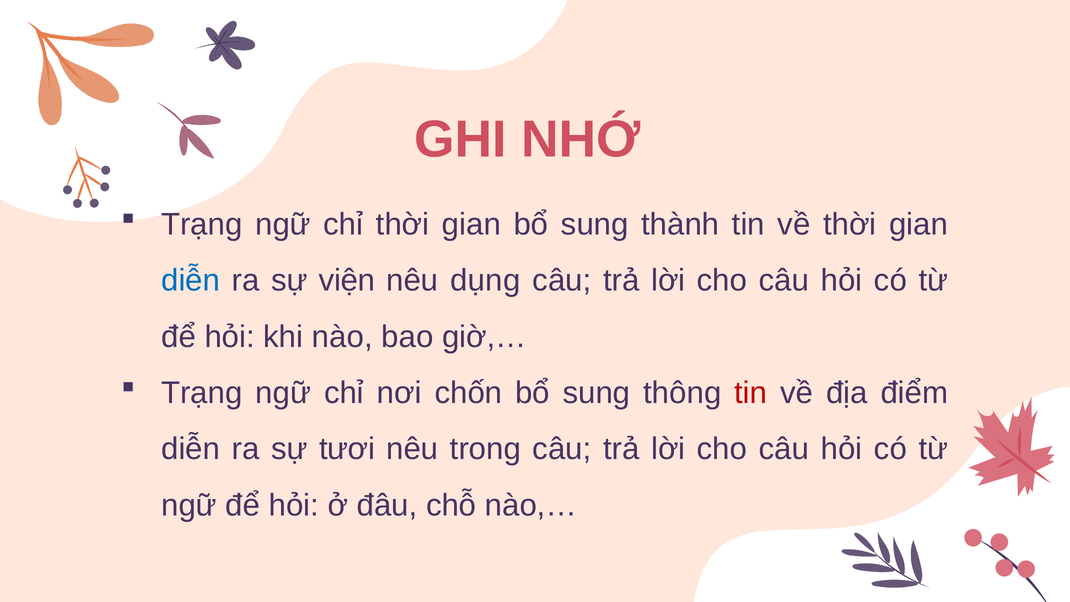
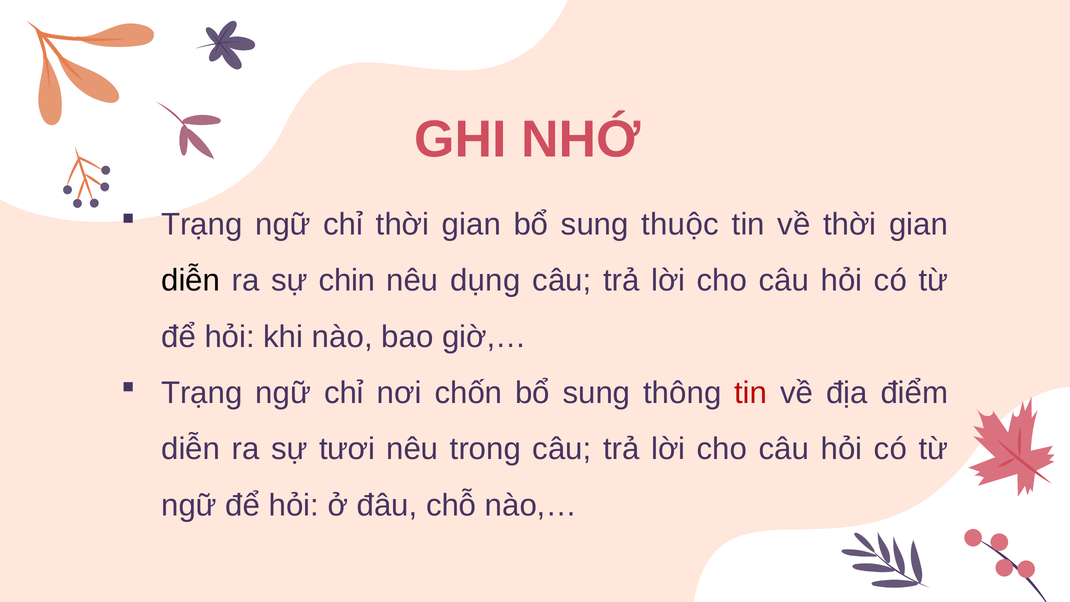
thành: thành -> thuộc (680, 224)
diễn colour: blue -> black (191, 280)
viện: viện -> chin (347, 280)
